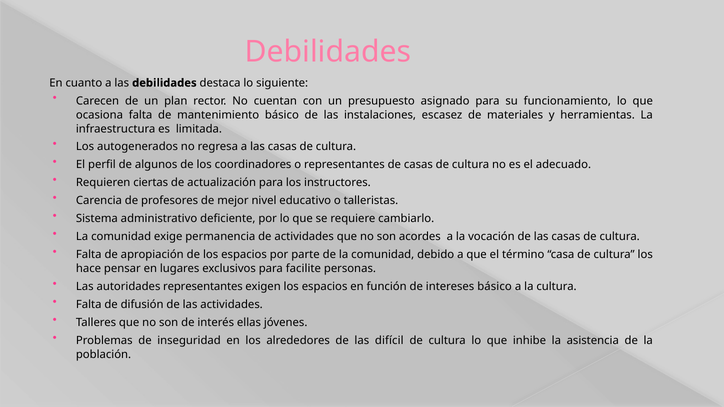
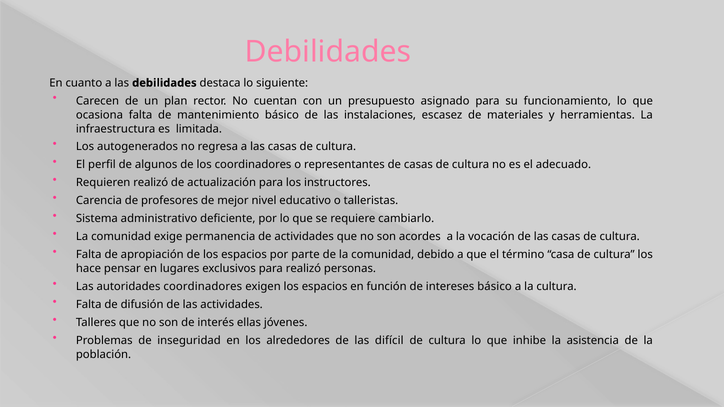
Requieren ciertas: ciertas -> realizó (151, 183)
para facilite: facilite -> realizó (303, 269)
autoridades representantes: representantes -> coordinadores (203, 287)
